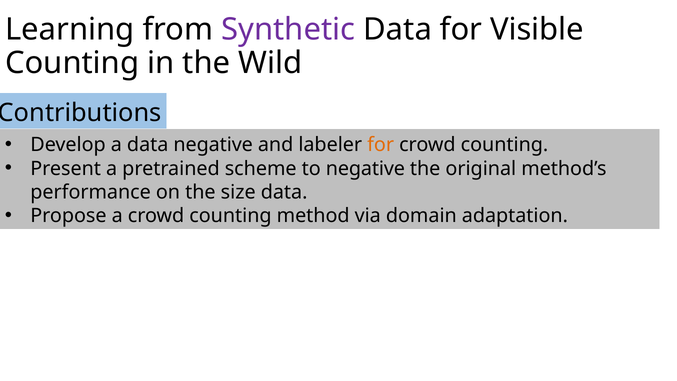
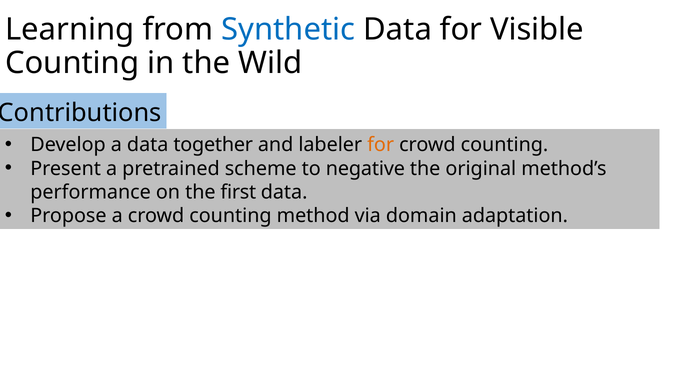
Synthetic colour: purple -> blue (288, 30)
data negative: negative -> together (213, 145)
size: size -> first (238, 192)
